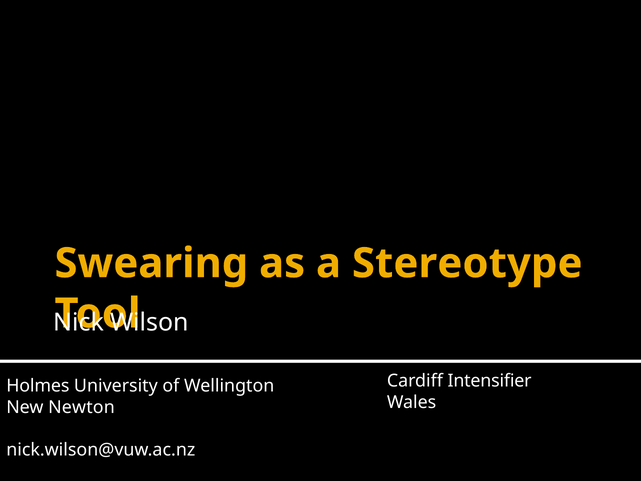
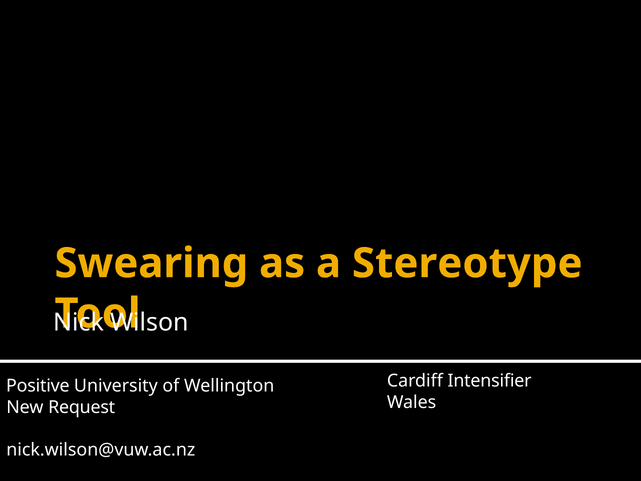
Holmes: Holmes -> Positive (38, 386)
Newton: Newton -> Request (82, 407)
